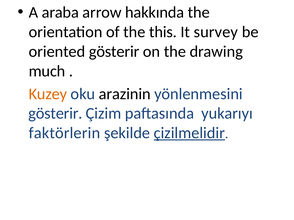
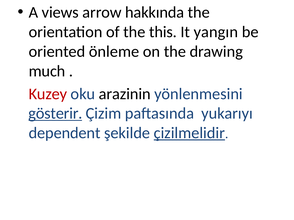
araba: araba -> views (60, 12)
survey: survey -> yangın (216, 32)
oriented gösterir: gösterir -> önleme (114, 52)
Kuzey colour: orange -> red (48, 94)
gösterir underline: none -> present (55, 114)
faktörlerin: faktörlerin -> dependent (65, 133)
